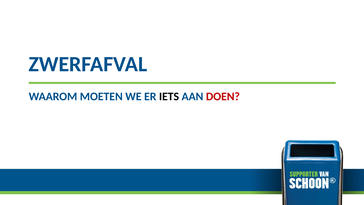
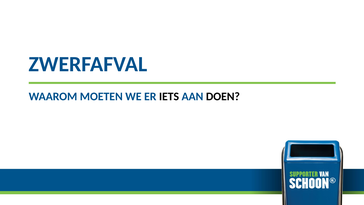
DOEN colour: red -> black (223, 96)
